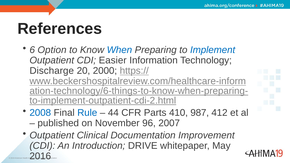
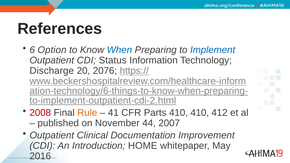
Easier: Easier -> Status (113, 60)
2000: 2000 -> 2076 (105, 71)
2008 colour: blue -> red (40, 113)
Rule colour: blue -> orange (87, 113)
44: 44 -> 41 (113, 113)
410 987: 987 -> 410 (200, 113)
96: 96 -> 44 (149, 123)
DRIVE: DRIVE -> HOME (143, 146)
